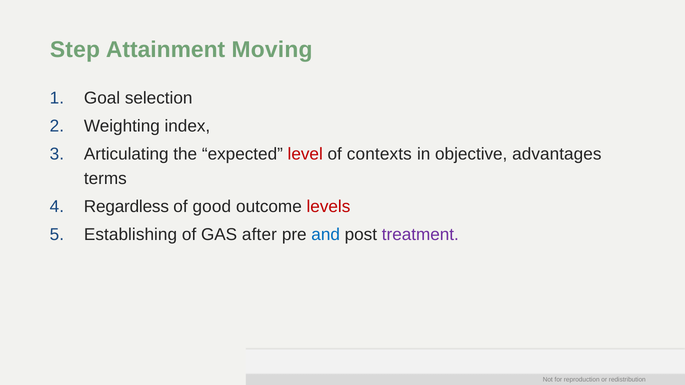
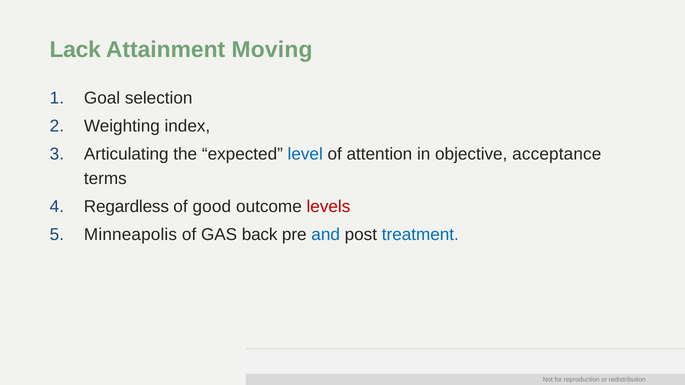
Step: Step -> Lack (75, 50)
level colour: red -> blue (305, 154)
contexts: contexts -> attention (379, 154)
advantages: advantages -> acceptance (557, 154)
Establishing: Establishing -> Minneapolis (131, 235)
after: after -> back (260, 235)
treatment colour: purple -> blue (420, 235)
